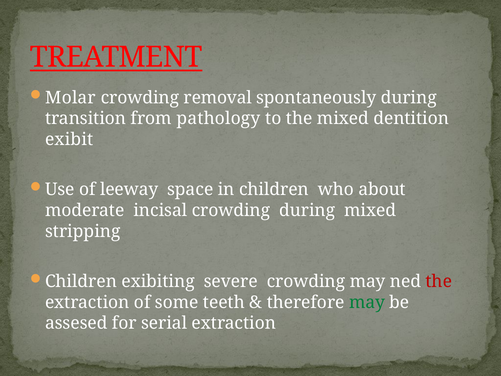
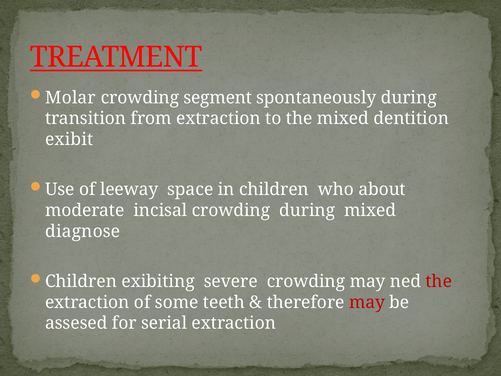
removal: removal -> segment (218, 98)
from pathology: pathology -> extraction (219, 118)
stripping: stripping -> diagnose (83, 231)
may colour: green -> red (367, 302)
